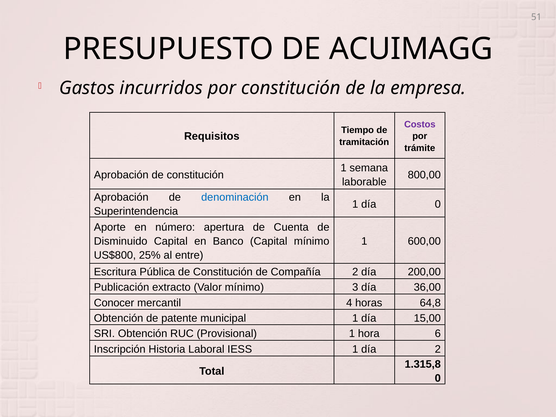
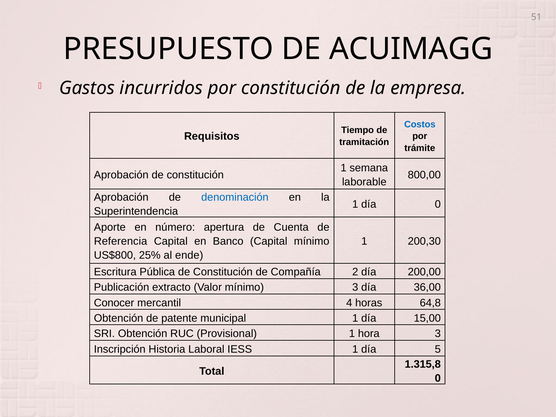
Costos colour: purple -> blue (420, 124)
Disminuido: Disminuido -> Referencia (121, 241)
600,00: 600,00 -> 200,30 (424, 241)
entre: entre -> ende (189, 255)
hora 6: 6 -> 3 (438, 334)
día 2: 2 -> 5 (438, 349)
